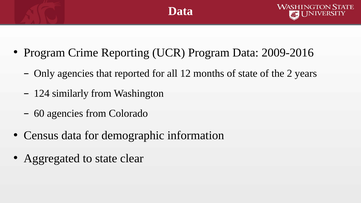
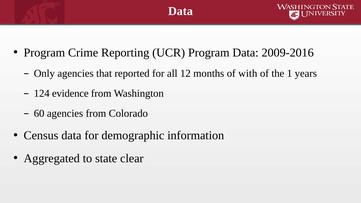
of state: state -> with (248, 73)
2: 2 -> 1 (290, 73)
similarly: similarly -> evidence (70, 93)
